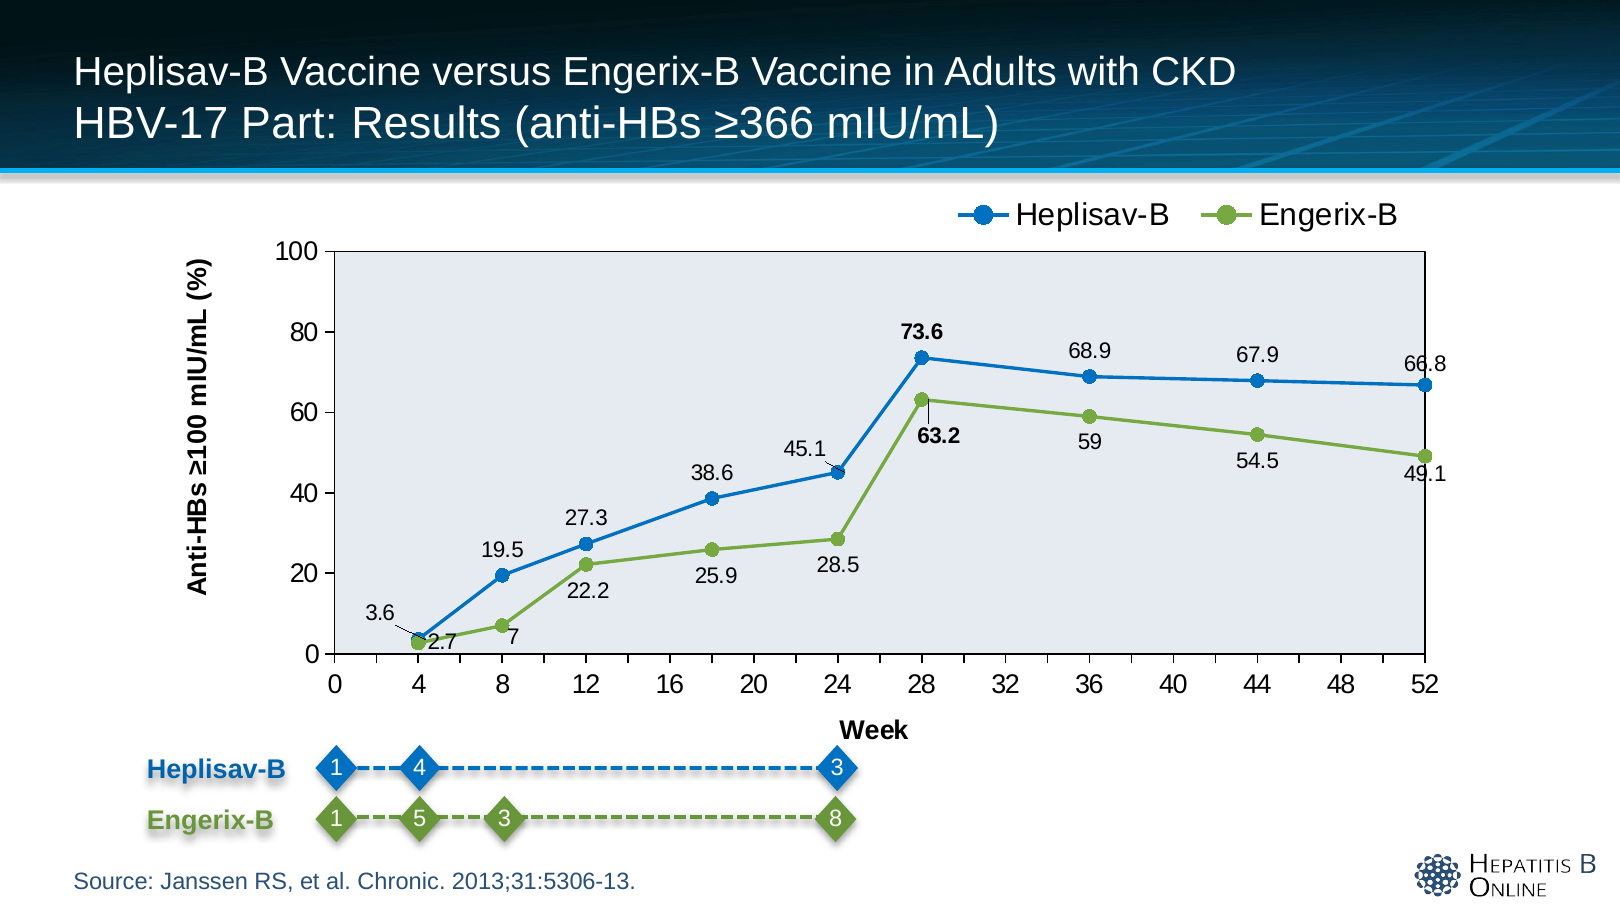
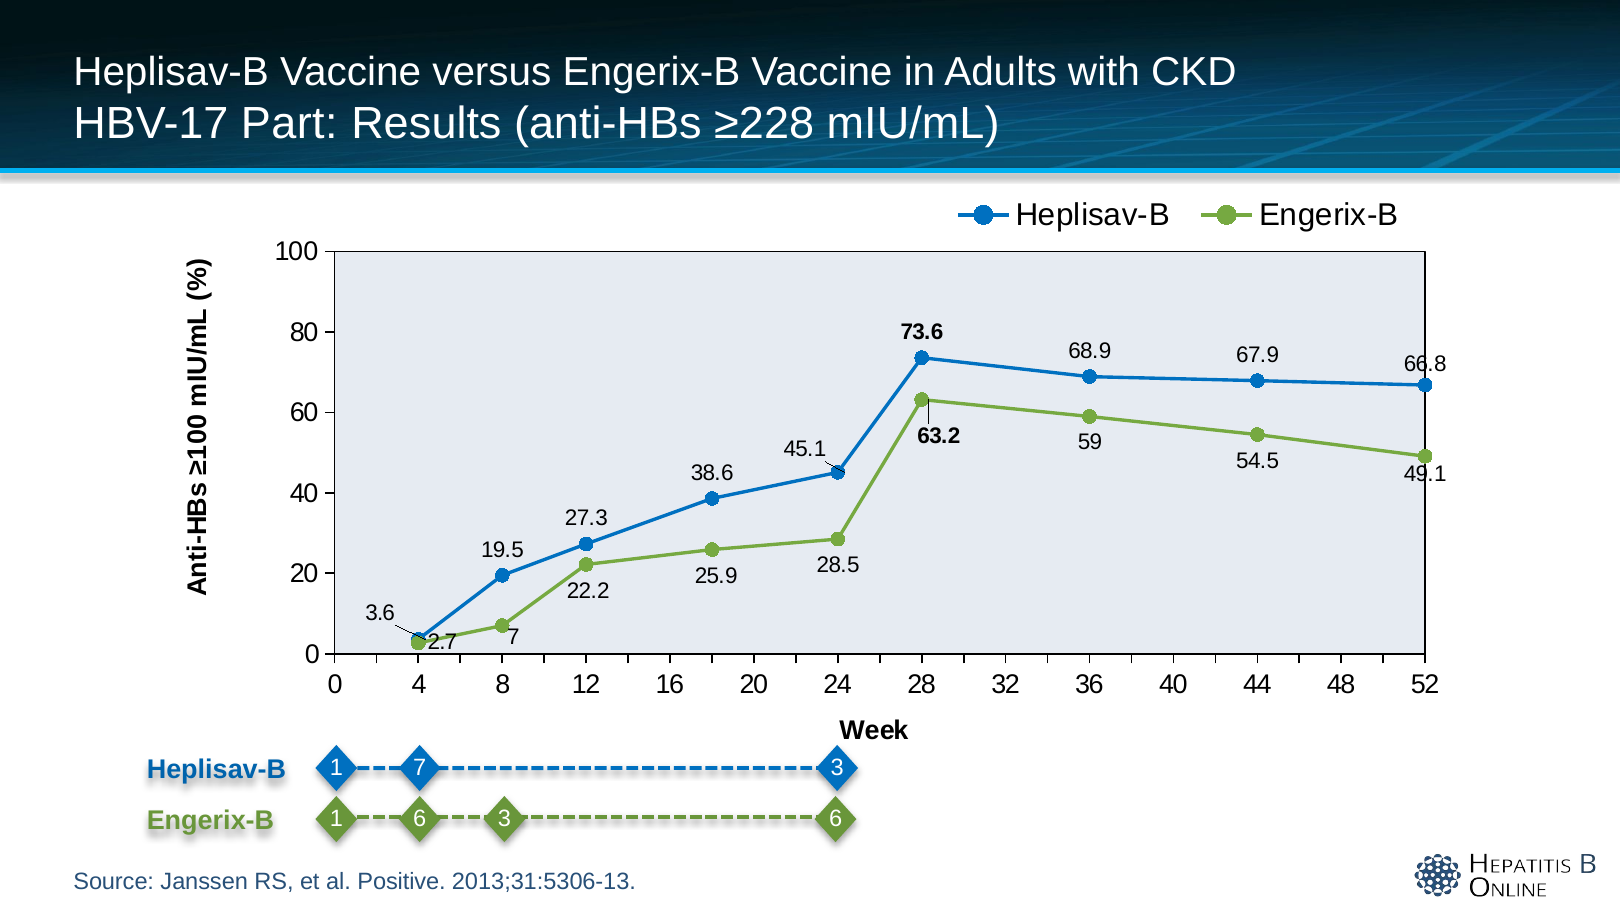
≥366: ≥366 -> ≥228 (764, 124)
Heplisav-B 4: 4 -> 7 (420, 768)
Engerix-B 5: 5 -> 6 (420, 819)
1 8: 8 -> 6 (836, 819)
Chronic: Chronic -> Positive (402, 881)
